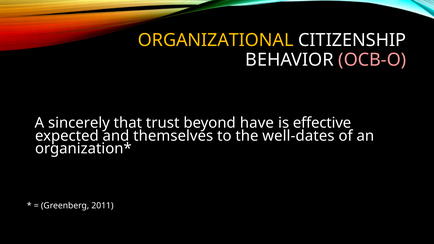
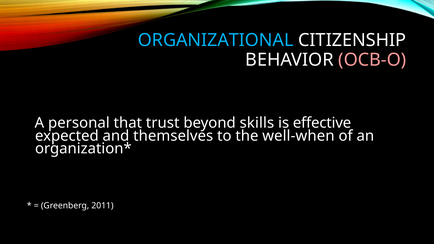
ORGANIZATIONAL colour: yellow -> light blue (216, 40)
sincerely: sincerely -> personal (79, 123)
have: have -> skills (257, 123)
well-dates: well-dates -> well-when (298, 136)
